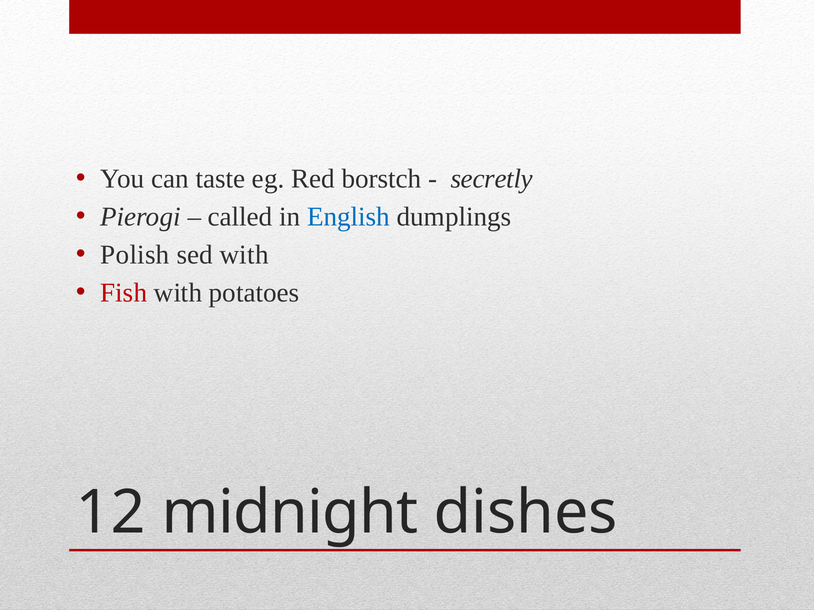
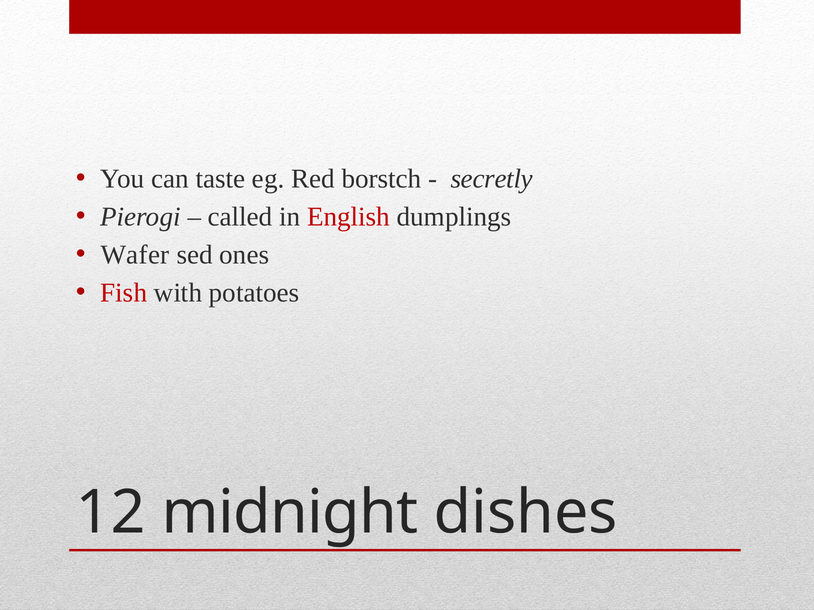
English colour: blue -> red (349, 217)
Polish: Polish -> Wafer (135, 255)
sed with: with -> ones (244, 255)
